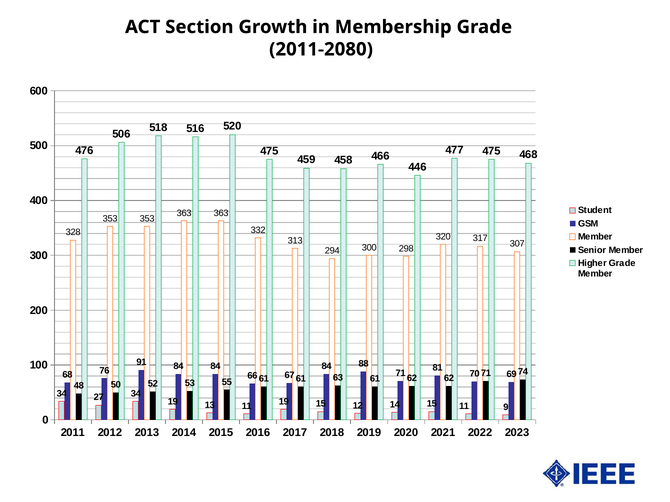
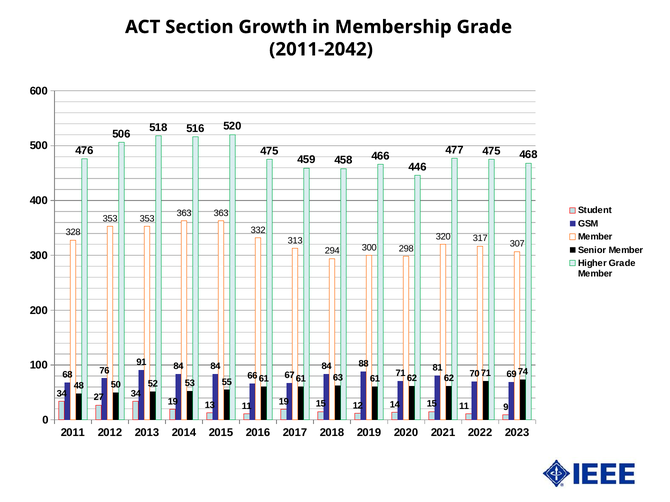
2011-2080: 2011-2080 -> 2011-2042 (321, 49)
